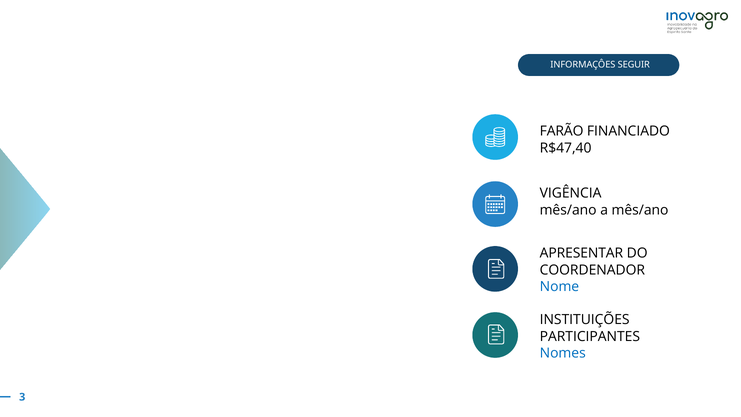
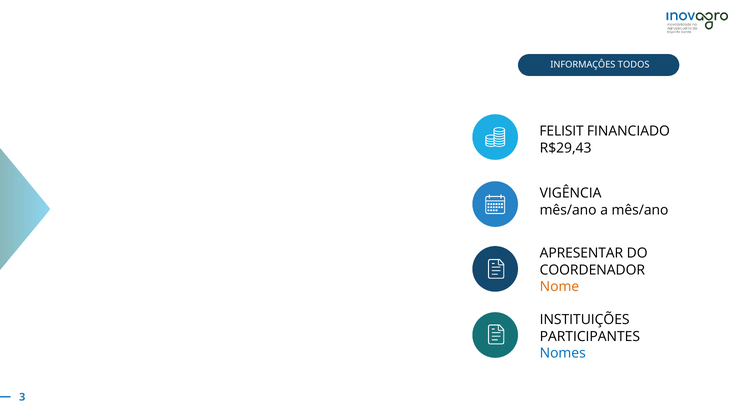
SEGUIR: SEGUIR -> TODOS (634, 64)
FARÃO: FARÃO -> FELISIT (562, 131)
R$47,40: R$47,40 -> R$29,43 (566, 148)
Nome colour: blue -> orange (559, 287)
